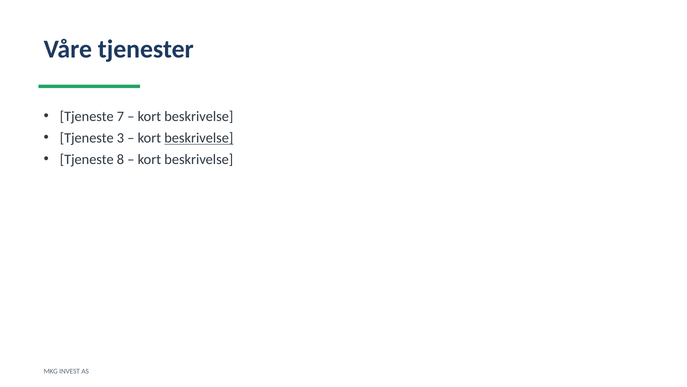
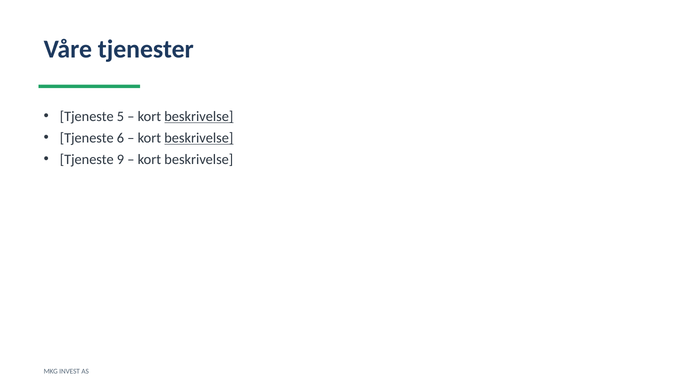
7: 7 -> 5 (120, 116)
beskrivelse underline: none -> present (199, 116)
3: 3 -> 6 (120, 138)
8: 8 -> 9 (120, 159)
